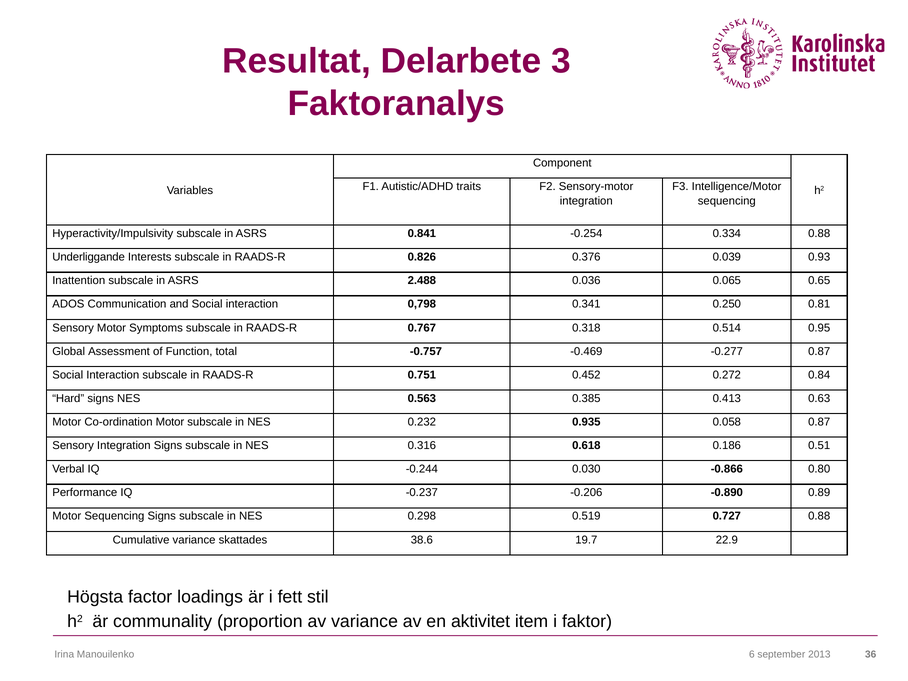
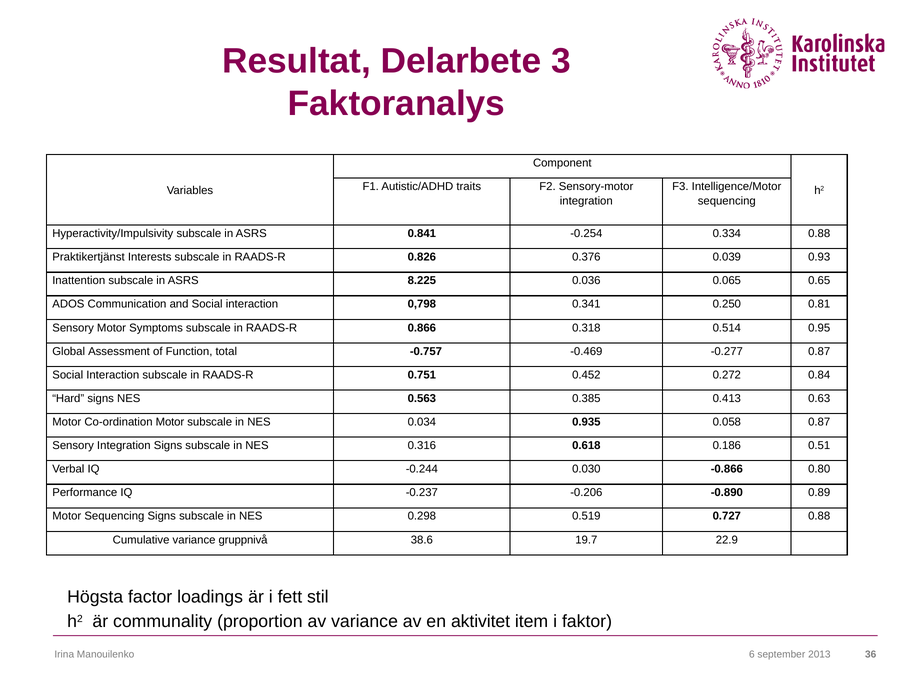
Underliggande: Underliggande -> Praktikertjänst (89, 257)
2.488: 2.488 -> 8.225 (422, 281)
0.767: 0.767 -> 0.866 (422, 328)
0.232: 0.232 -> 0.034 (422, 422)
skattades: skattades -> gruppnivå (243, 540)
